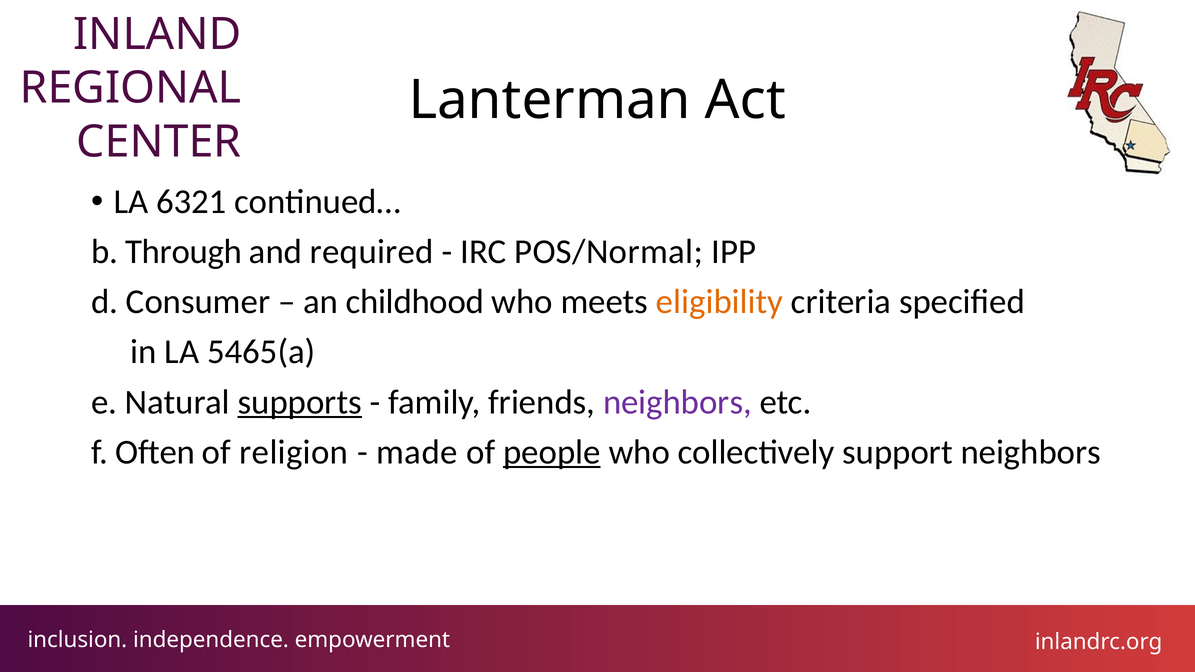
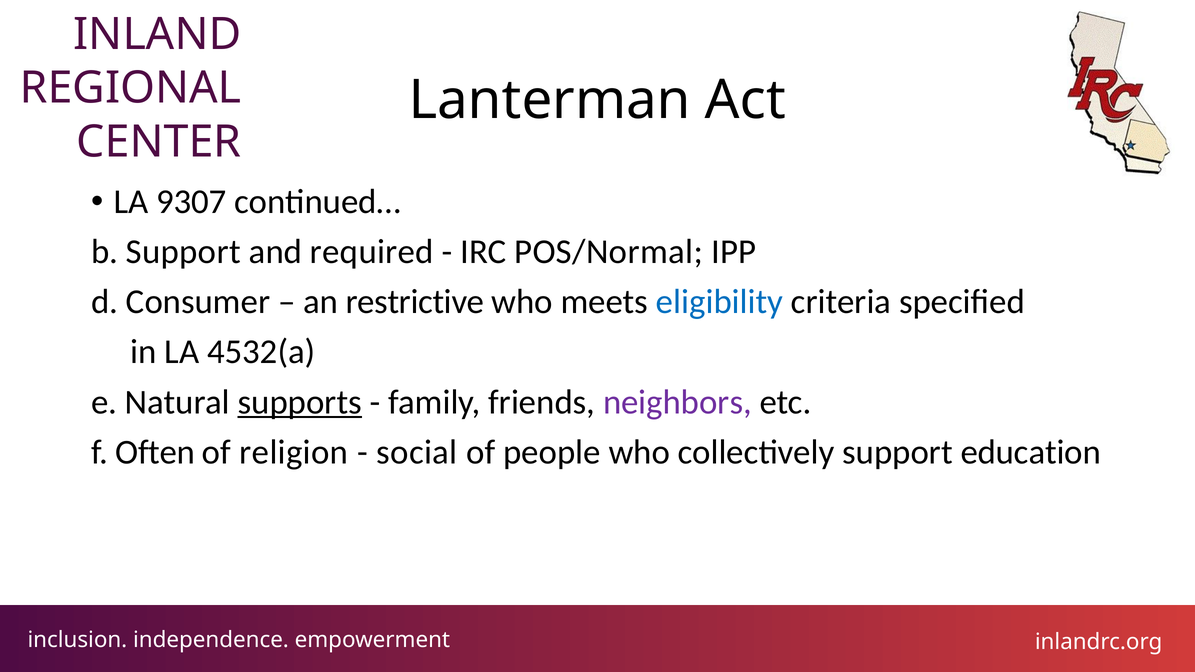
6321: 6321 -> 9307 (191, 202)
b Through: Through -> Support (183, 252)
childhood: childhood -> restrictive (415, 302)
eligibility colour: orange -> blue (720, 302)
5465(a: 5465(a -> 4532(a (261, 352)
made: made -> social (417, 452)
people underline: present -> none (552, 452)
support neighbors: neighbors -> education (1031, 452)
